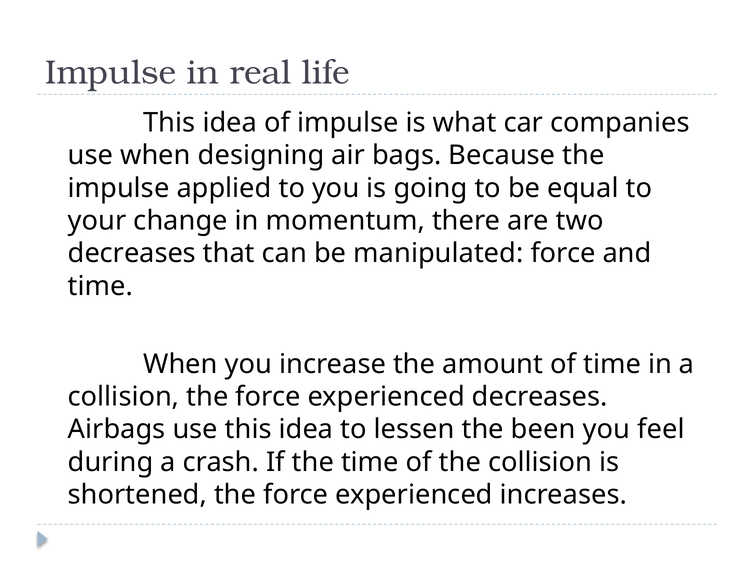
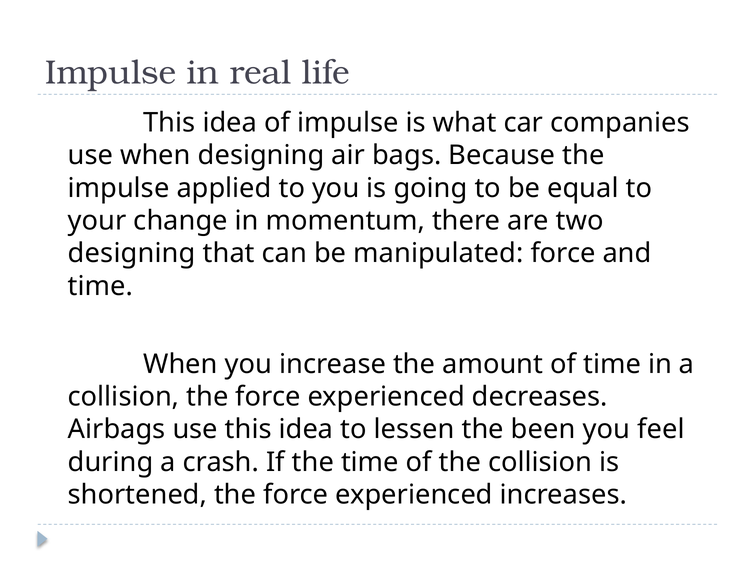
decreases: decreases -> designing (132, 254)
